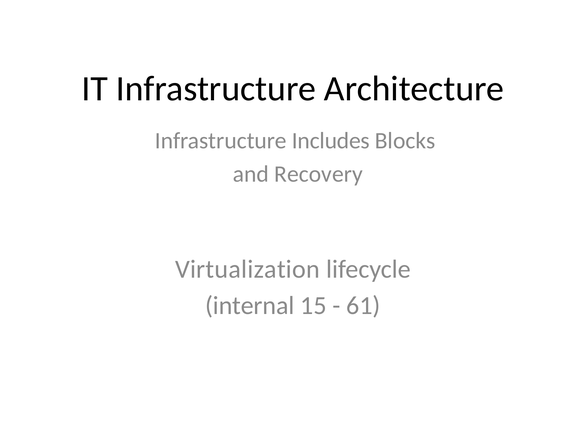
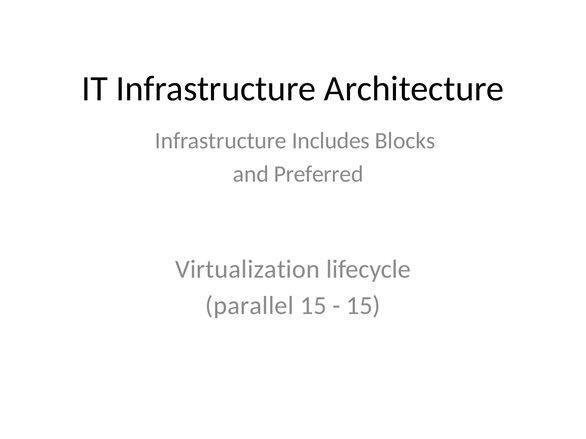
Recovery: Recovery -> Preferred (319, 174)
internal: internal -> parallel (250, 306)
61: 61 -> 15 (363, 306)
